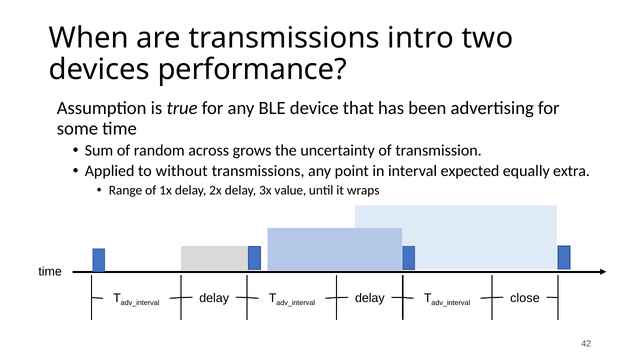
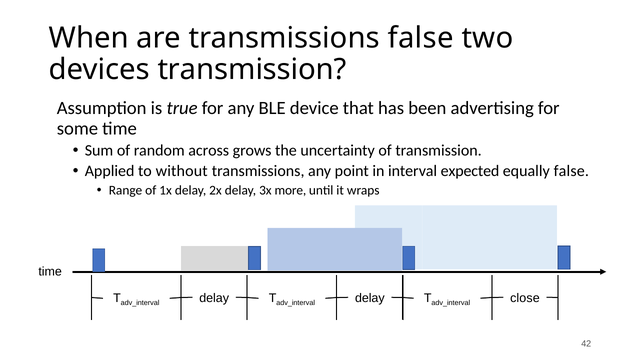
transmissions intro: intro -> false (421, 38)
devices performance: performance -> transmission (252, 70)
equally extra: extra -> false (571, 171)
value: value -> more (290, 190)
